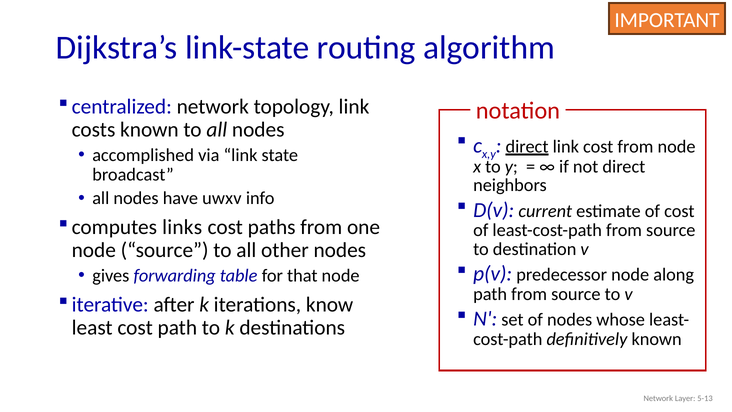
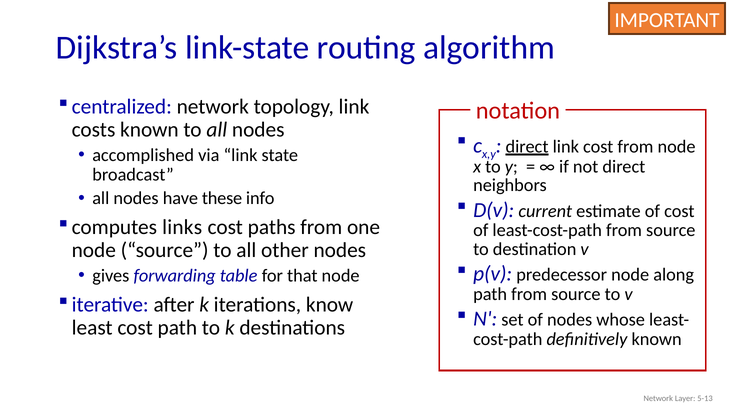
uwxv: uwxv -> these (222, 198)
